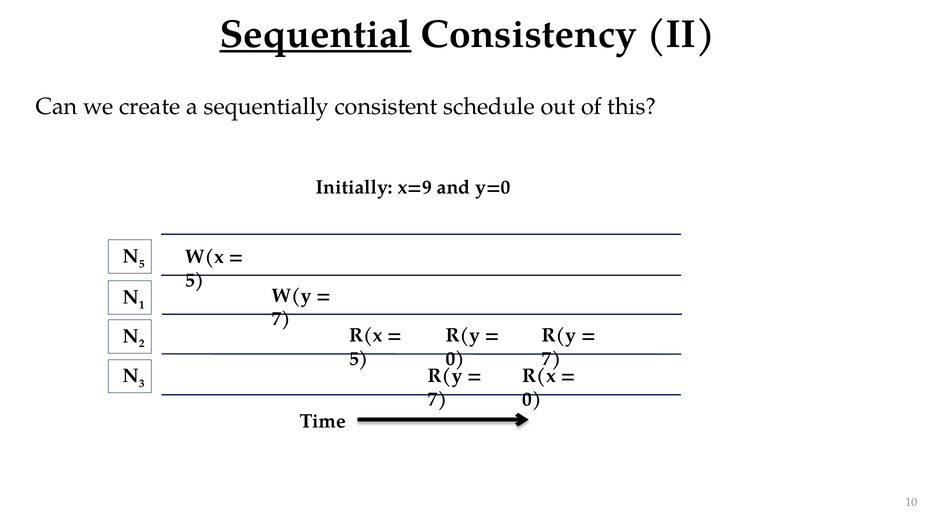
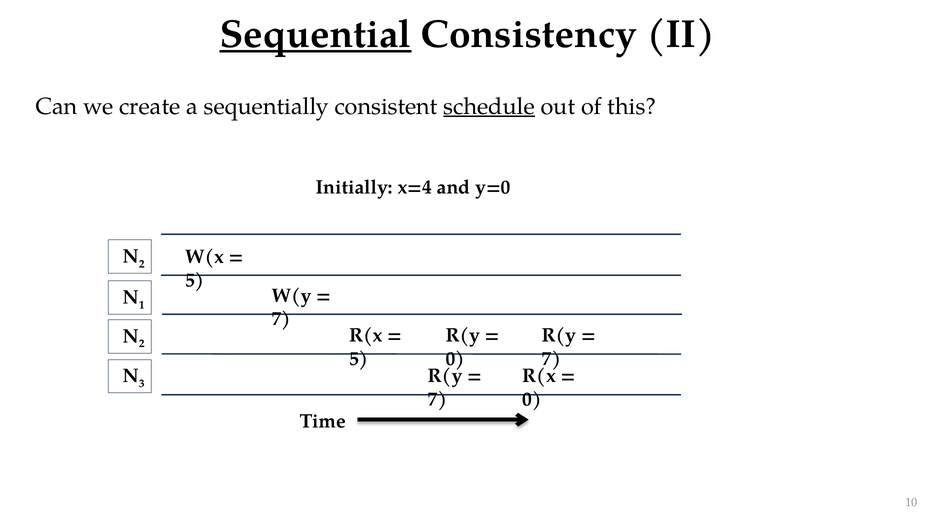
schedule underline: none -> present (489, 106)
x=9: x=9 -> x=4 (415, 187)
5: 5 -> 2 (142, 264)
